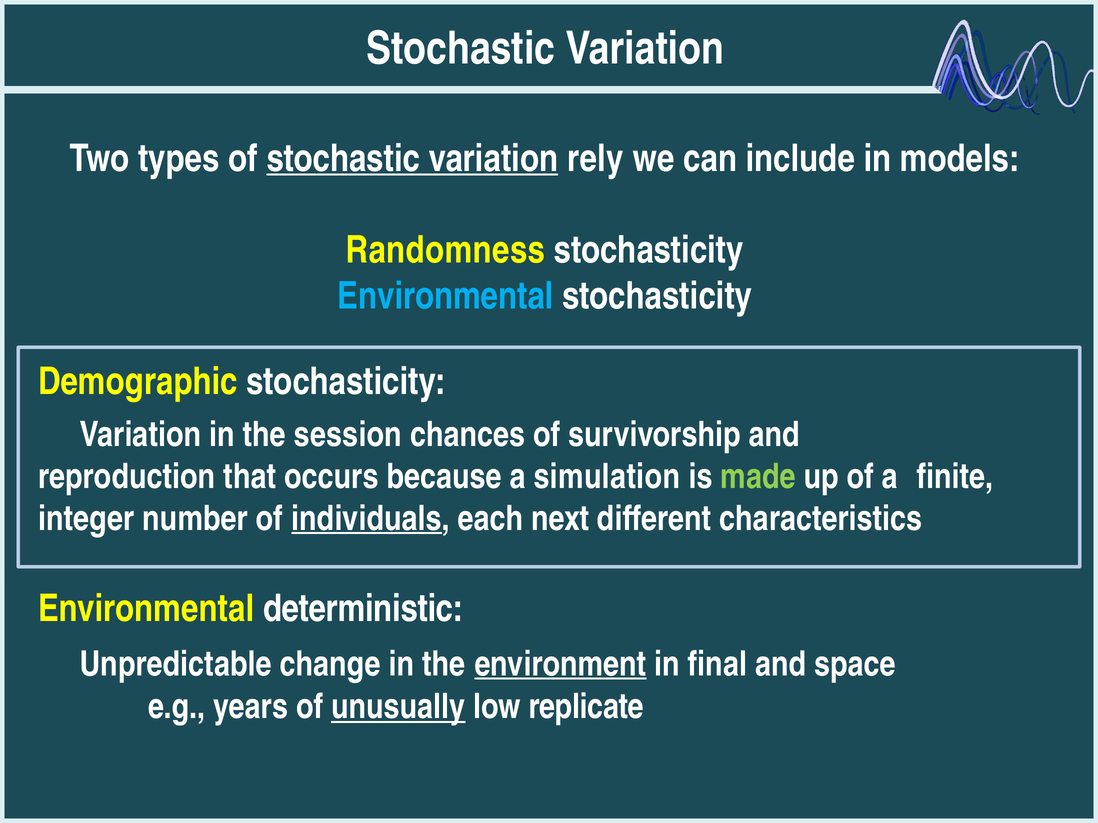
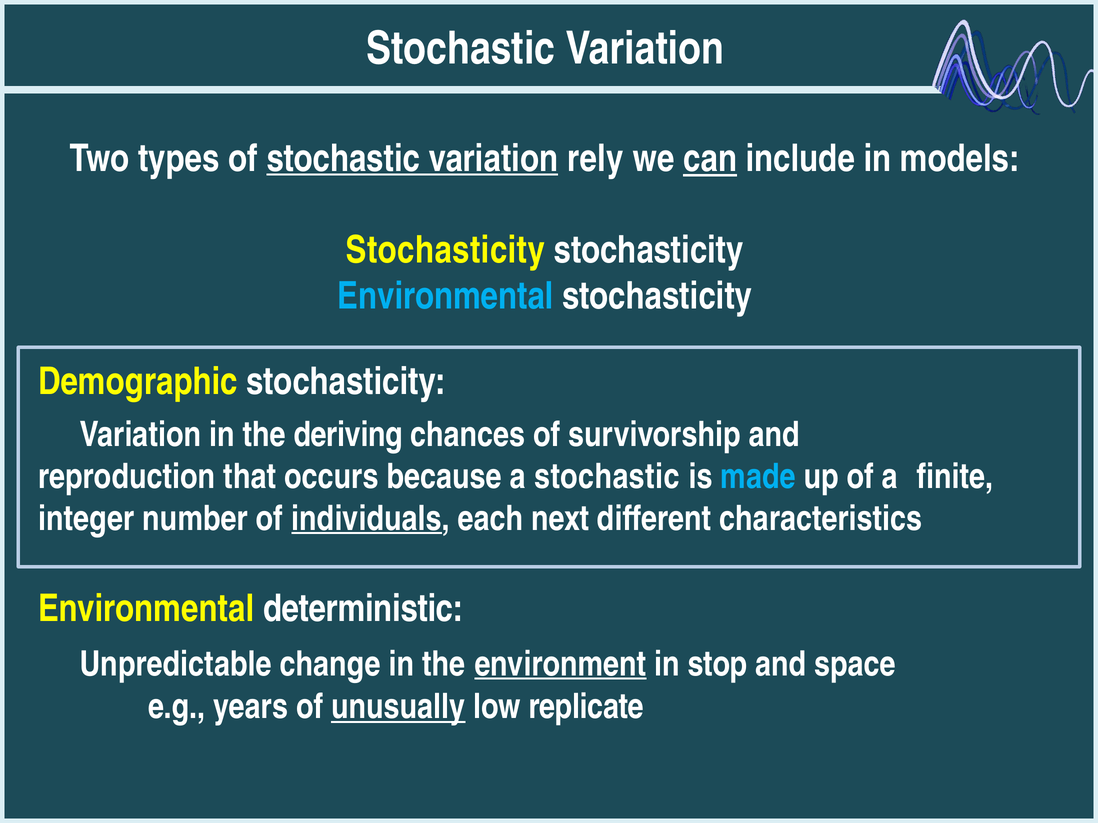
can underline: none -> present (710, 159)
Randomness: Randomness -> Stochasticity (445, 250)
session: session -> deriving (348, 435)
a simulation: simulation -> stochastic (607, 477)
made colour: light green -> light blue (758, 477)
final: final -> stop (718, 665)
